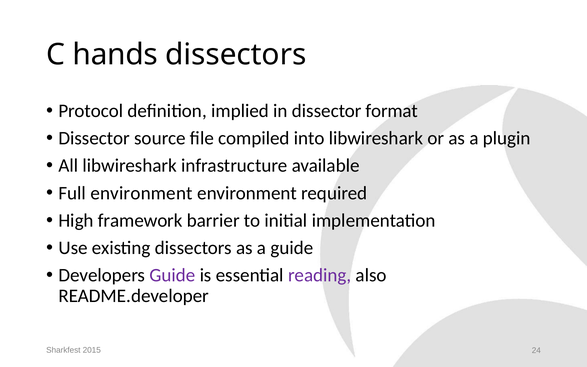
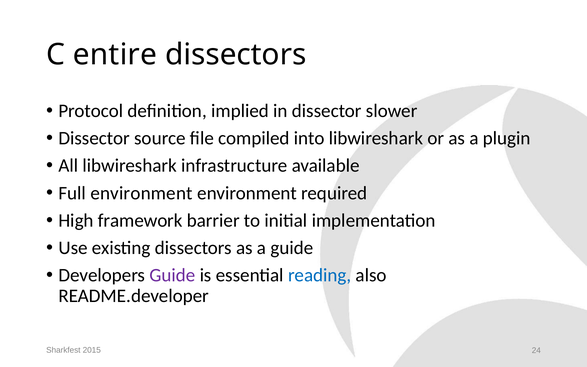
hands: hands -> entire (115, 55)
format: format -> slower (392, 111)
reading colour: purple -> blue (320, 275)
